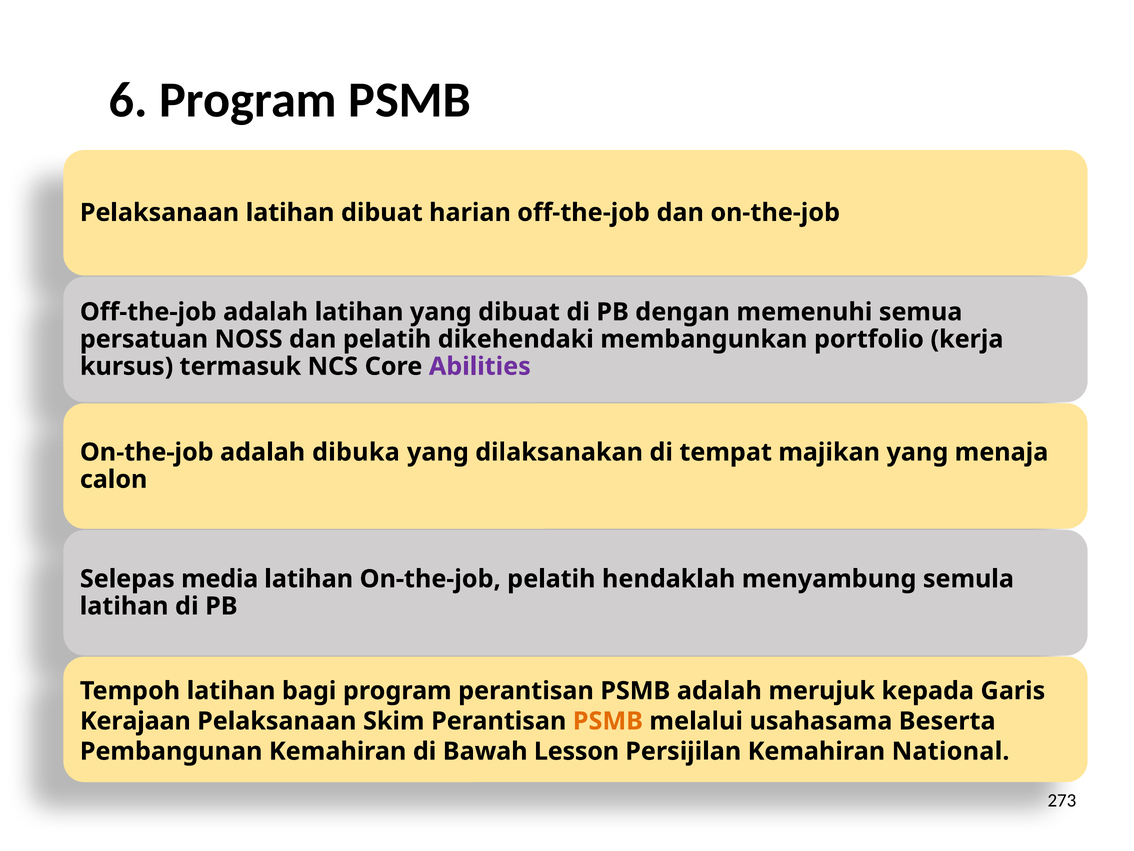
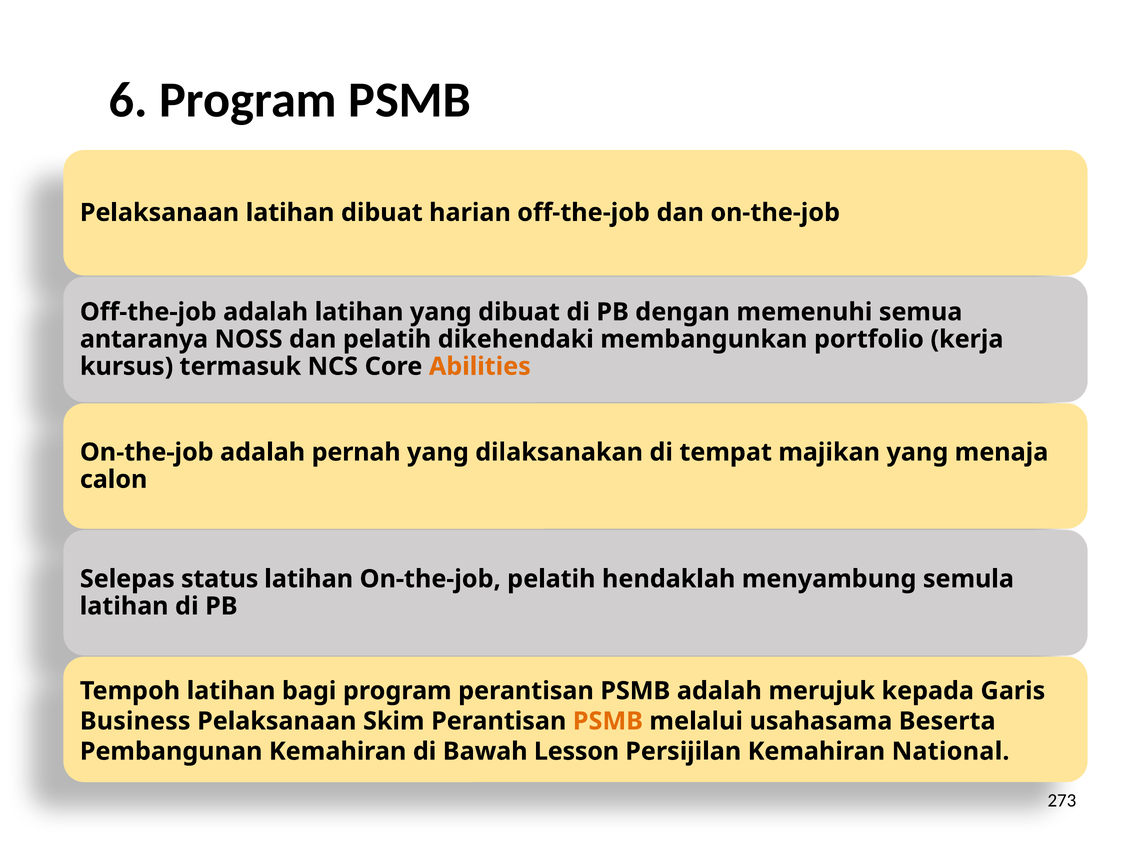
persatuan: persatuan -> antaranya (144, 339)
Abilities colour: purple -> orange (480, 366)
dibuka: dibuka -> pernah (356, 452)
media: media -> status (220, 579)
Kerajaan: Kerajaan -> Business (135, 721)
